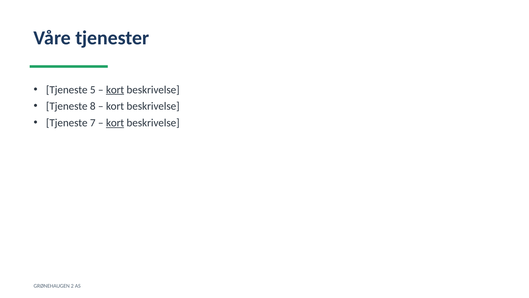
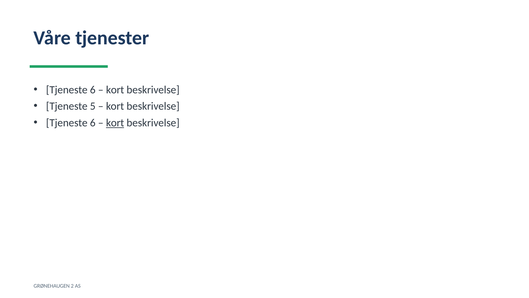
5: 5 -> 6 (93, 90)
kort underline: present -> none (115, 90)
8: 8 -> 5 (93, 106)
7: 7 -> 6 (93, 123)
